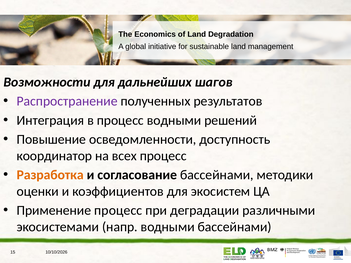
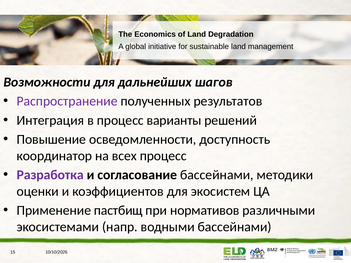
процесс водными: водными -> варианты (174, 120)
Разработка colour: orange -> purple (50, 175)
Применение процесс: процесс -> пастбищ (118, 211)
деградации: деградации -> нормативов (205, 211)
